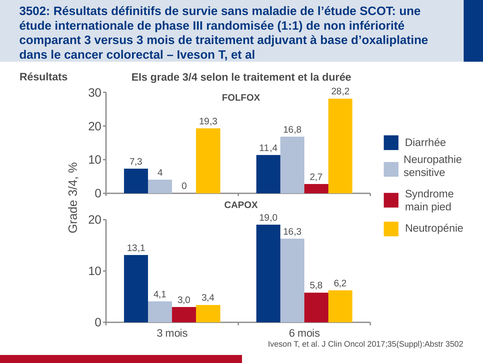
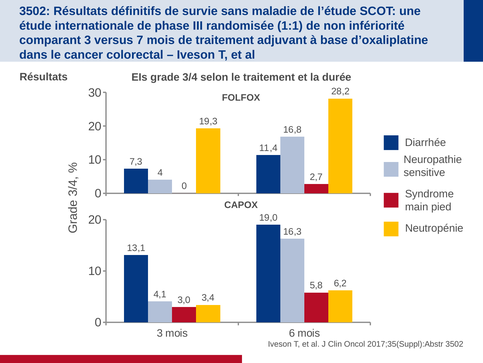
versus 3: 3 -> 7 (140, 40)
